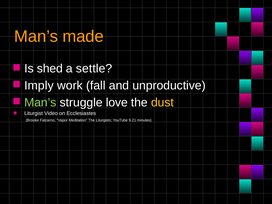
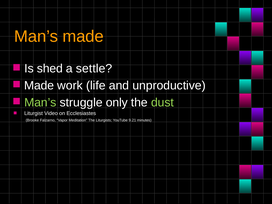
Imply: Imply -> Made (39, 85)
fall: fall -> life (96, 85)
love: love -> only (117, 102)
dust colour: yellow -> light green (162, 102)
